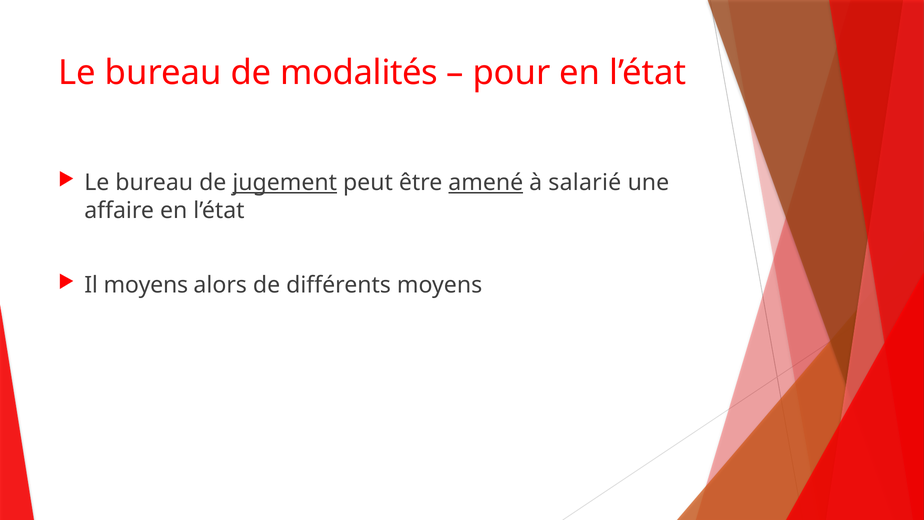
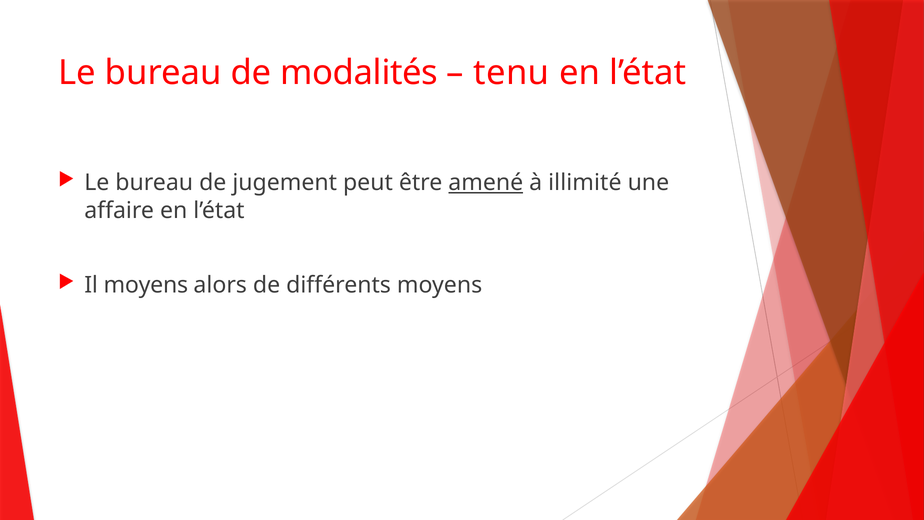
pour: pour -> tenu (511, 73)
jugement underline: present -> none (285, 183)
salarié: salarié -> illimité (585, 183)
